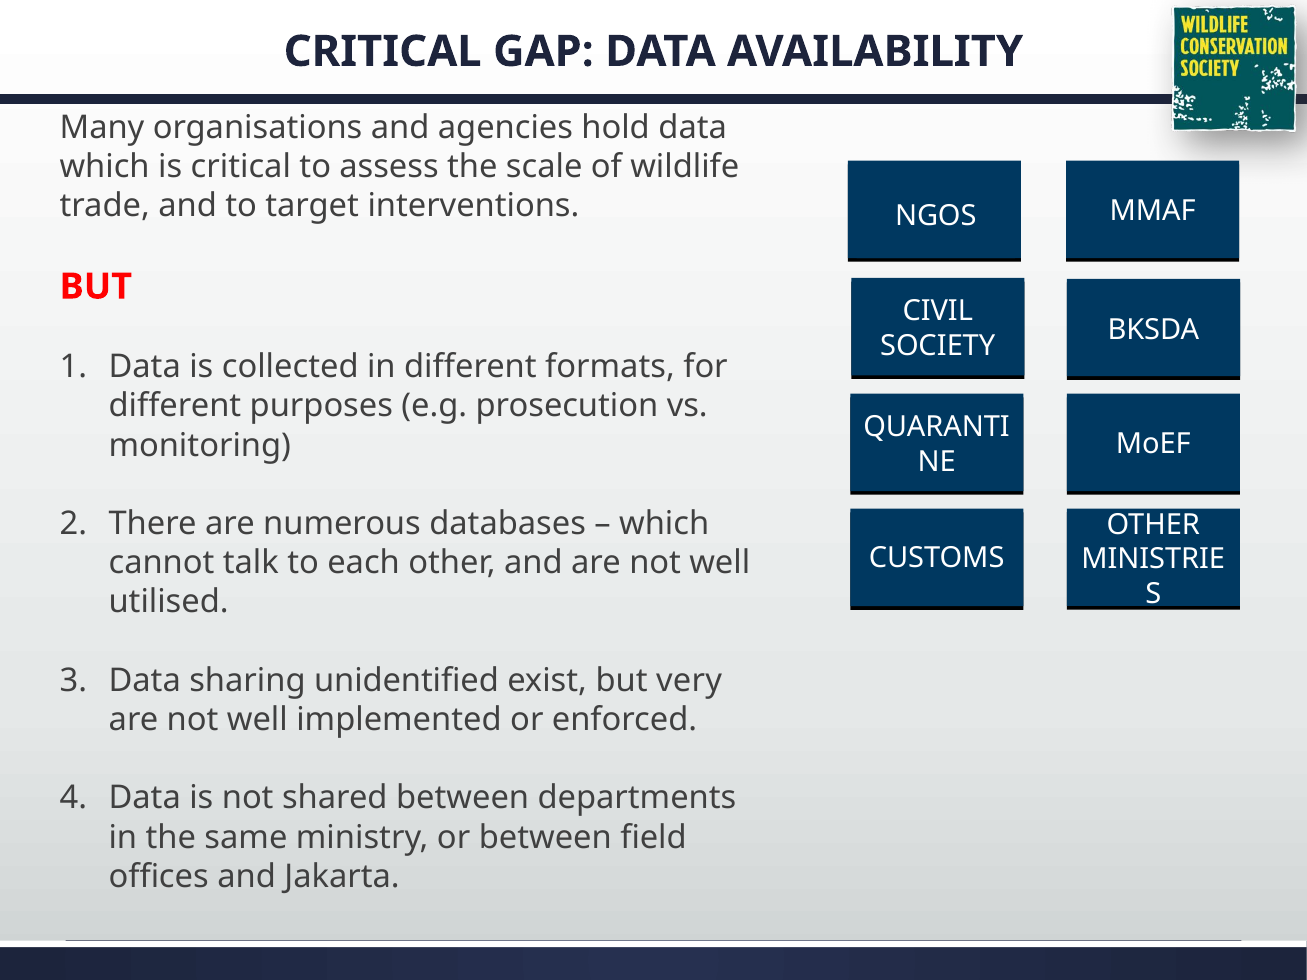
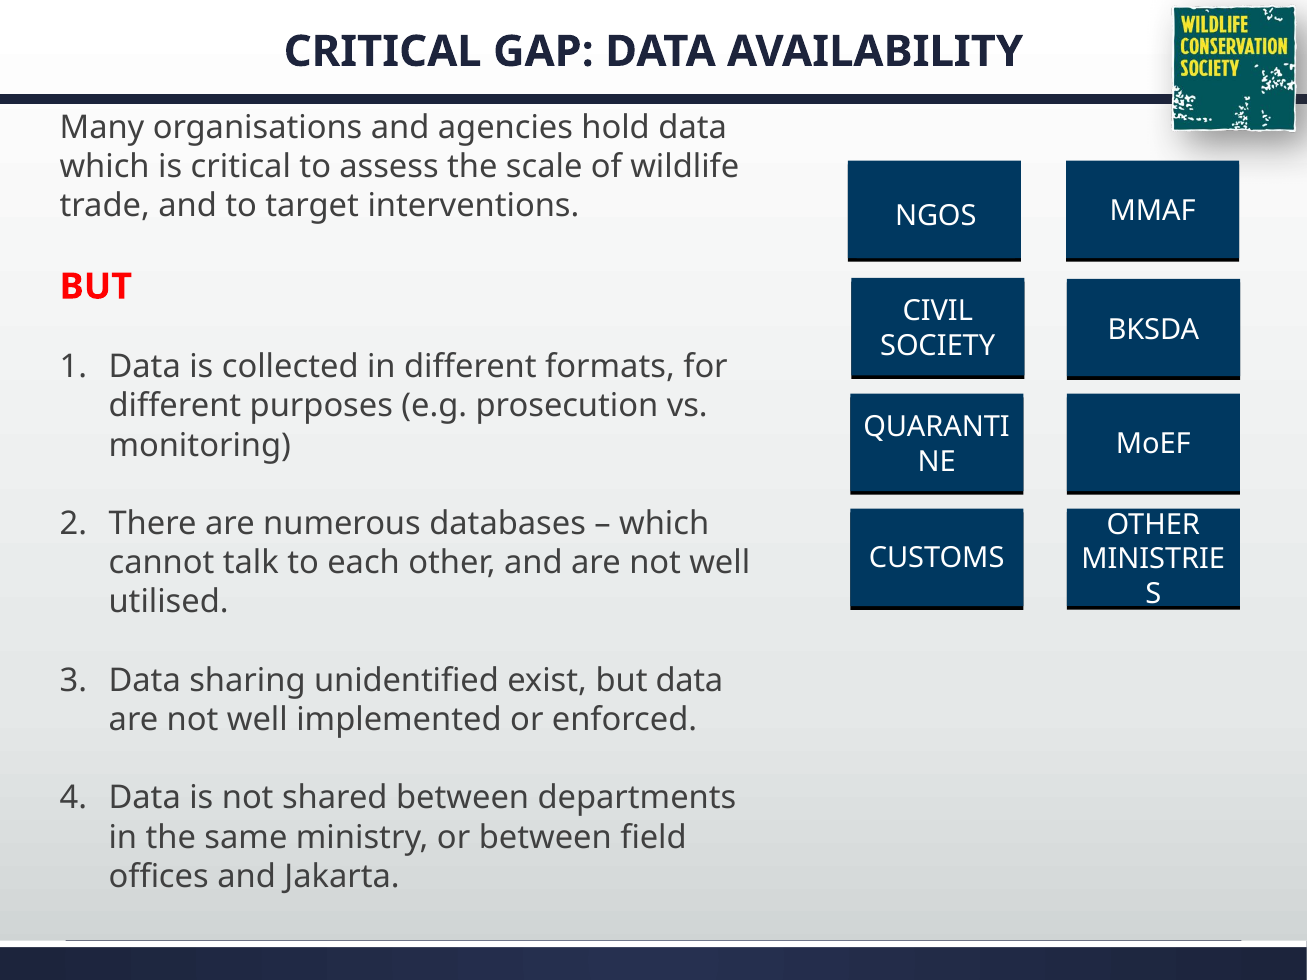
but very: very -> data (689, 681)
